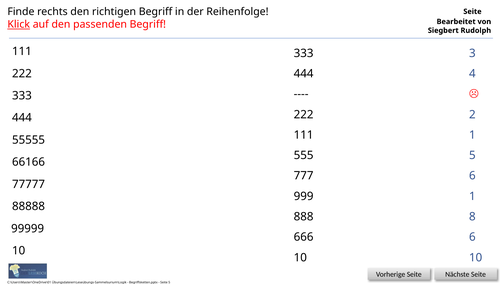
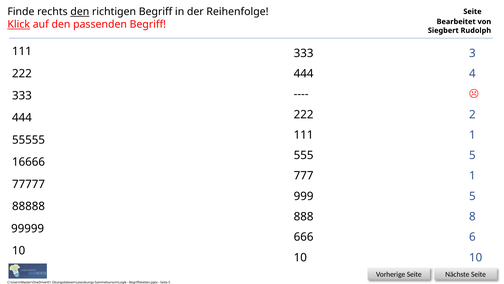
den underline: none -> present (80, 12)
66166: 66166 -> 16666 (29, 162)
777 6: 6 -> 1 (472, 176)
999 1: 1 -> 5 (472, 196)
